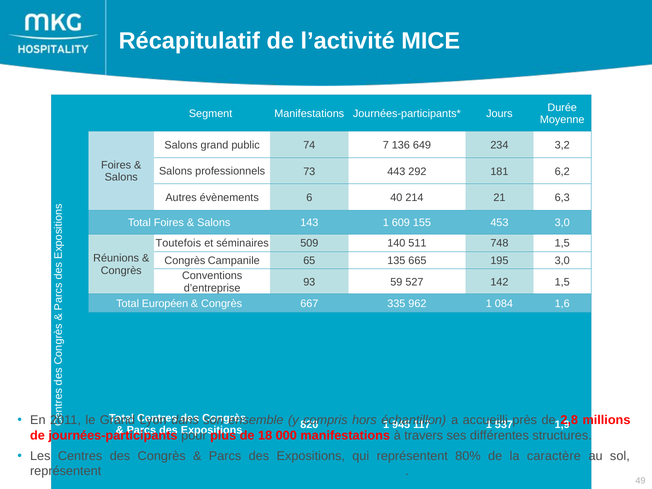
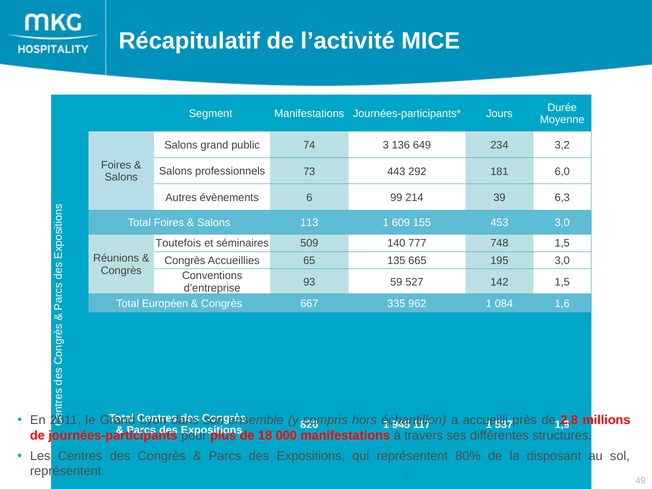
7: 7 -> 3 (386, 145)
6,2: 6,2 -> 6,0 (562, 171)
40: 40 -> 99 (396, 198)
21: 21 -> 39 (499, 198)
143: 143 -> 113 (309, 223)
511: 511 -> 777 (417, 243)
Campanile: Campanile -> Accueillies (234, 261)
caractère: caractère -> disposant (554, 456)
